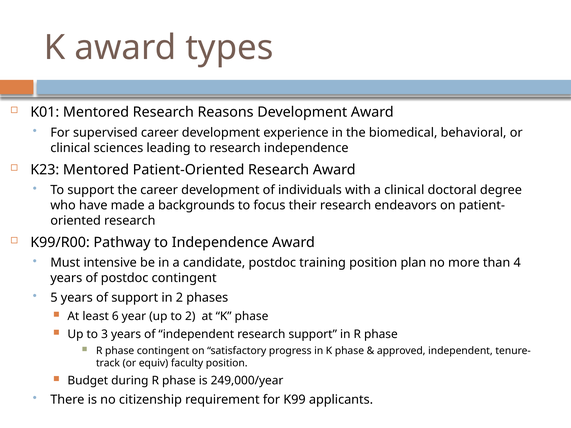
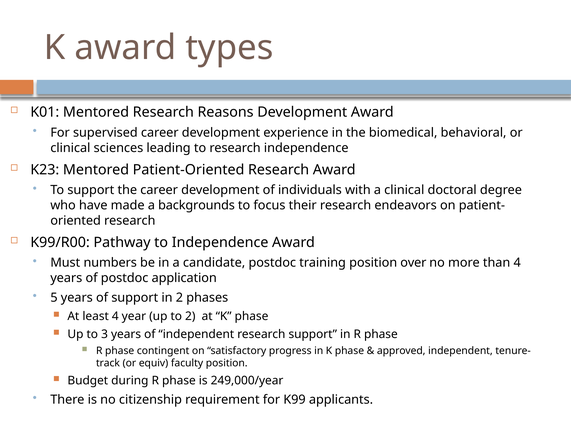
intensive: intensive -> numbers (110, 263)
plan: plan -> over (413, 263)
postdoc contingent: contingent -> application (184, 278)
least 6: 6 -> 4 (115, 316)
